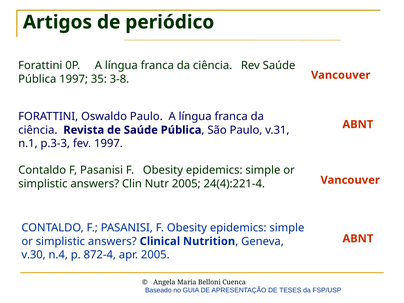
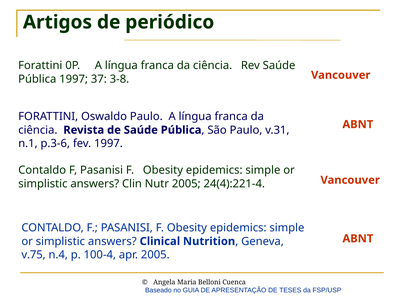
35: 35 -> 37 (99, 79)
p.3-3: p.3-3 -> p.3-6 (55, 143)
v.30: v.30 -> v.75 (34, 255)
872-4: 872-4 -> 100-4 (100, 255)
